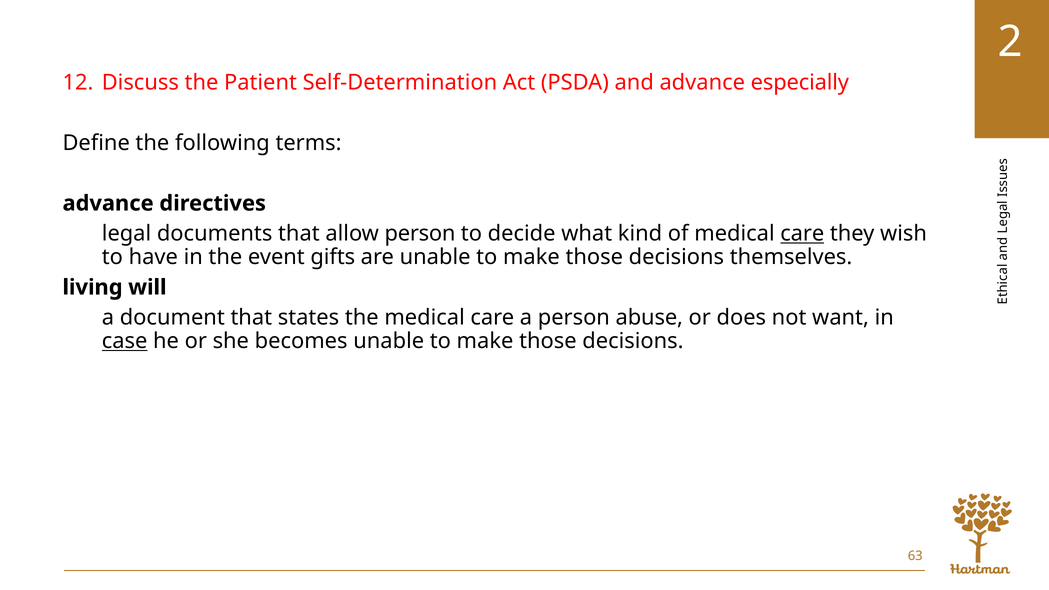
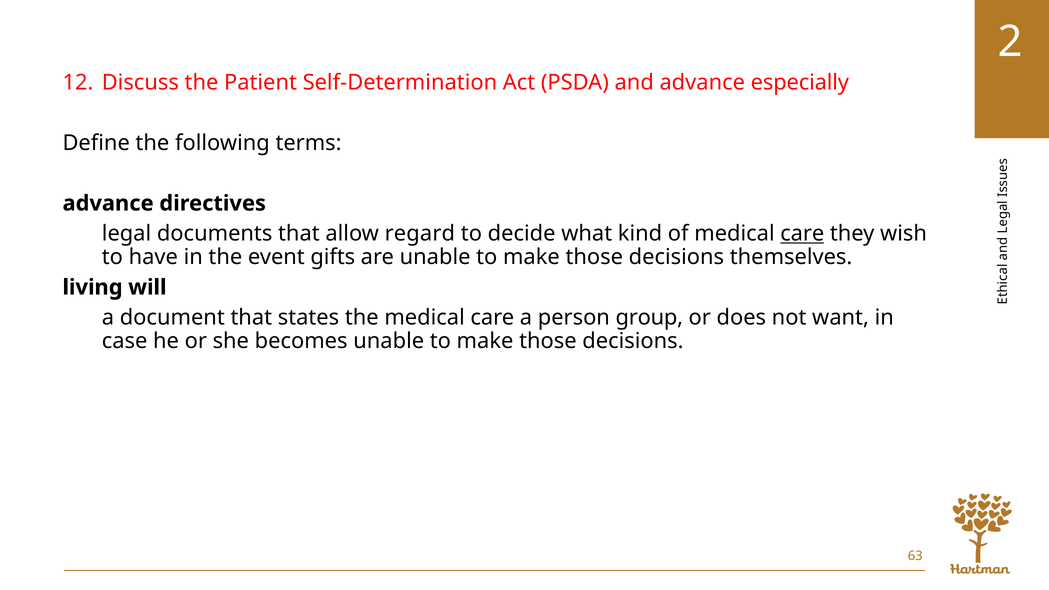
allow person: person -> regard (420, 234)
abuse: abuse -> group (649, 318)
case underline: present -> none (125, 341)
